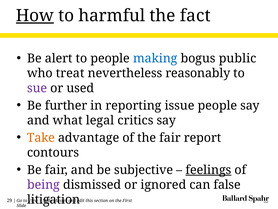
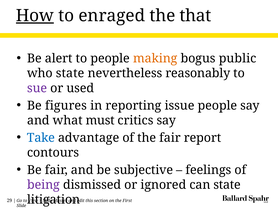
harmful: harmful -> enraged (112, 16)
fact: fact -> that (195, 16)
making colour: blue -> orange (155, 58)
who treat: treat -> state (70, 73)
further: further -> figures (66, 105)
legal: legal -> must (100, 120)
Take colour: orange -> blue (41, 137)
feelings underline: present -> none (208, 170)
can false: false -> state (227, 184)
